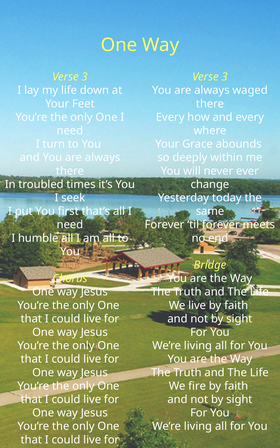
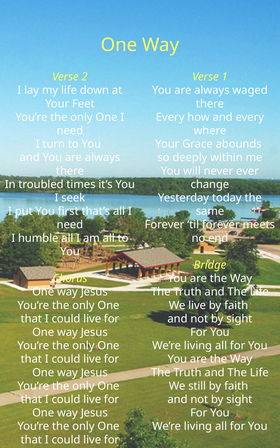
3: 3 -> 2 (85, 77)
3: 3 -> 1 (225, 77)
fire: fire -> still (197, 386)
